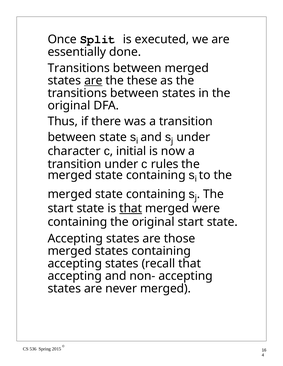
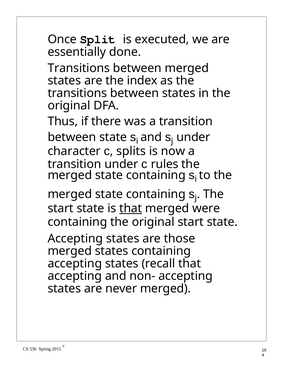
are underline: present -> none (93, 81)
these: these -> index (142, 81)
initial: initial -> splits (131, 151)
